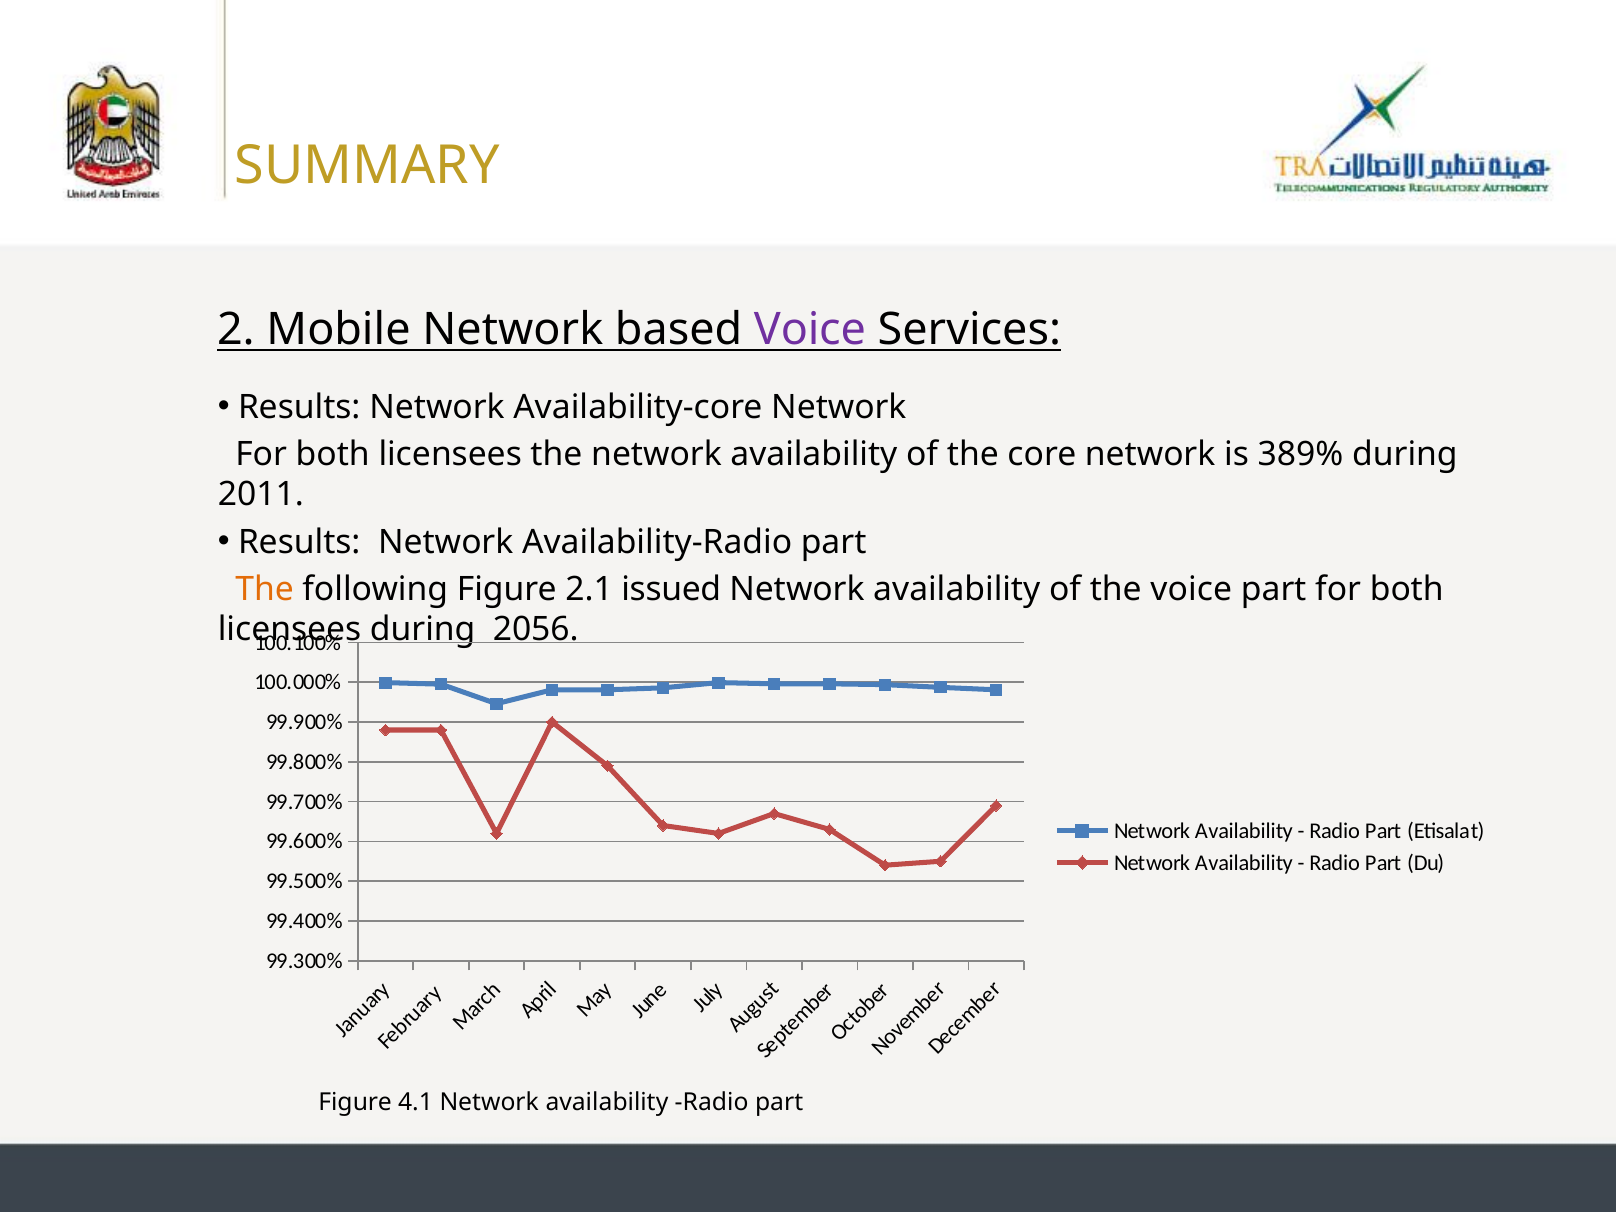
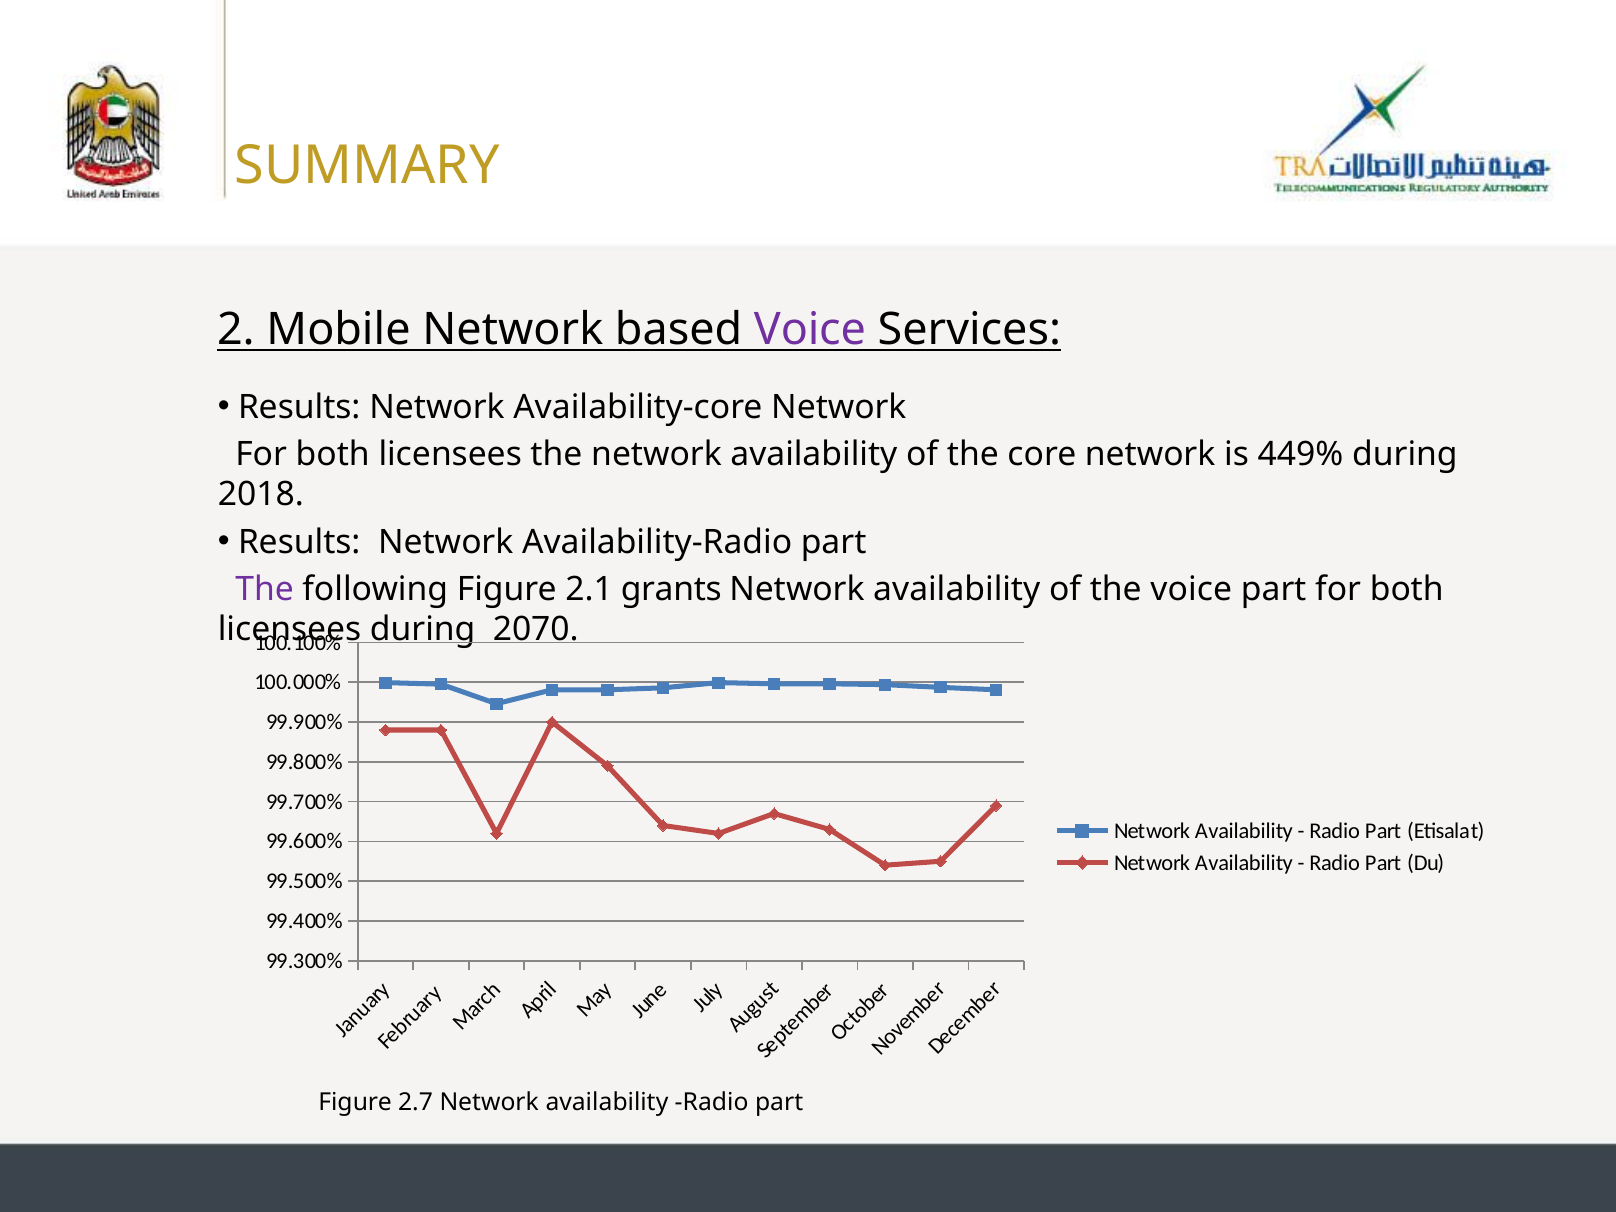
389%: 389% -> 449% (1300, 454)
2011: 2011 -> 2018 (261, 495)
The colour: orange -> purple (265, 589)
issued: issued -> grants (671, 589)
2056: 2056 -> 2070 (536, 630)
4.1: 4.1 -> 2.7 (416, 1102)
